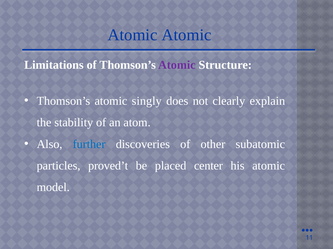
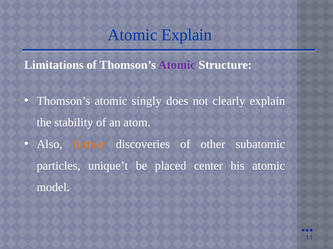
Atomic Atomic: Atomic -> Explain (187, 35)
further colour: blue -> orange (89, 144)
proved’t: proved’t -> unique’t (108, 166)
